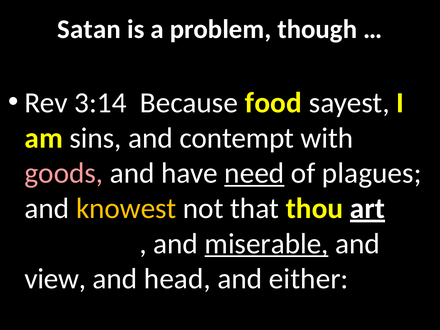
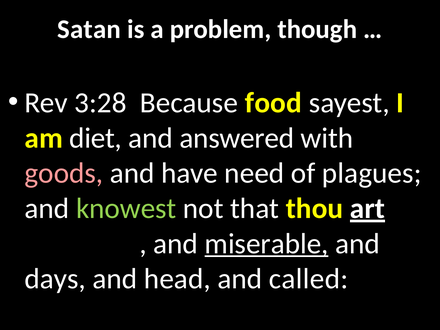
3:14: 3:14 -> 3:28 (100, 103)
sins: sins -> diet (96, 138)
contempt: contempt -> answered (237, 138)
need underline: present -> none (254, 173)
knowest colour: yellow -> light green (126, 208)
view: view -> days (55, 279)
either: either -> called (309, 279)
